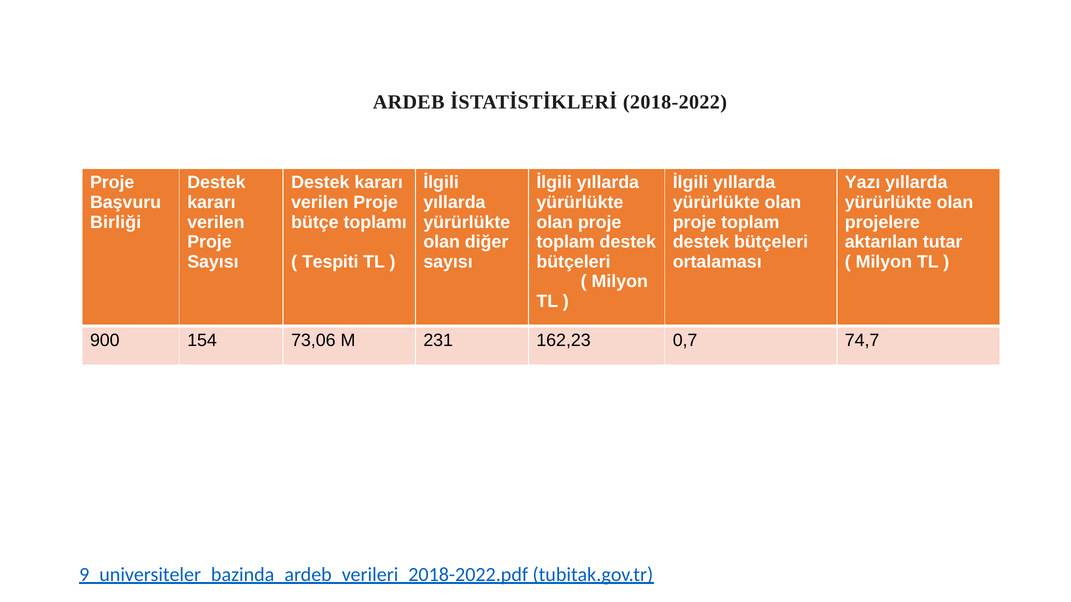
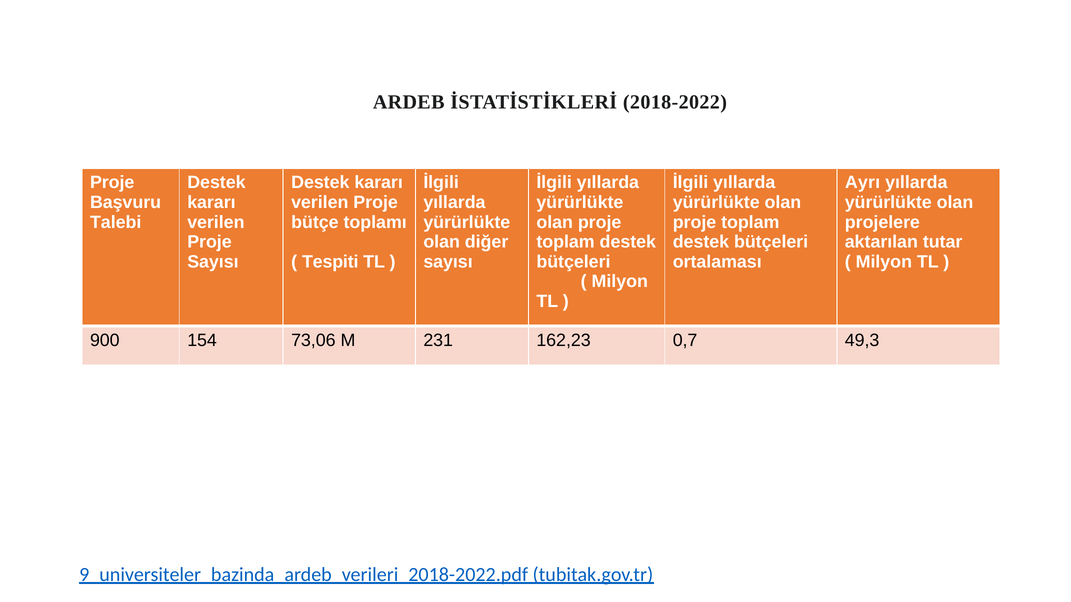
Yazı: Yazı -> Ayrı (863, 183)
Birliği: Birliği -> Talebi (116, 222)
74,7: 74,7 -> 49,3 (862, 341)
